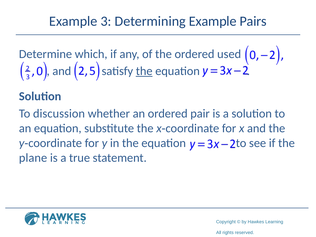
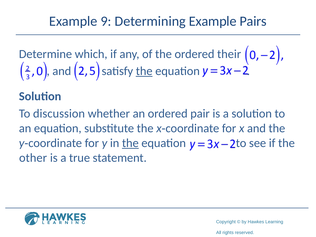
3: 3 -> 9 (106, 21)
used: used -> their (229, 54)
the underline: none -> present (130, 143)
plane: plane -> other (33, 158)
